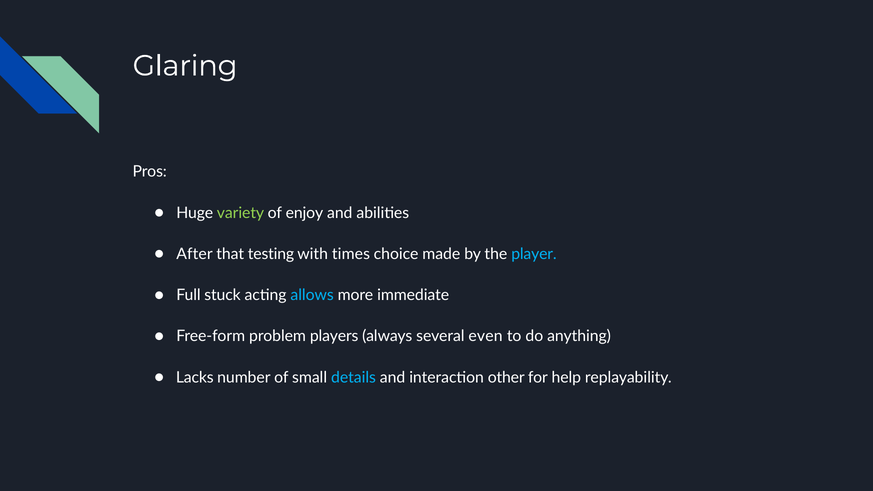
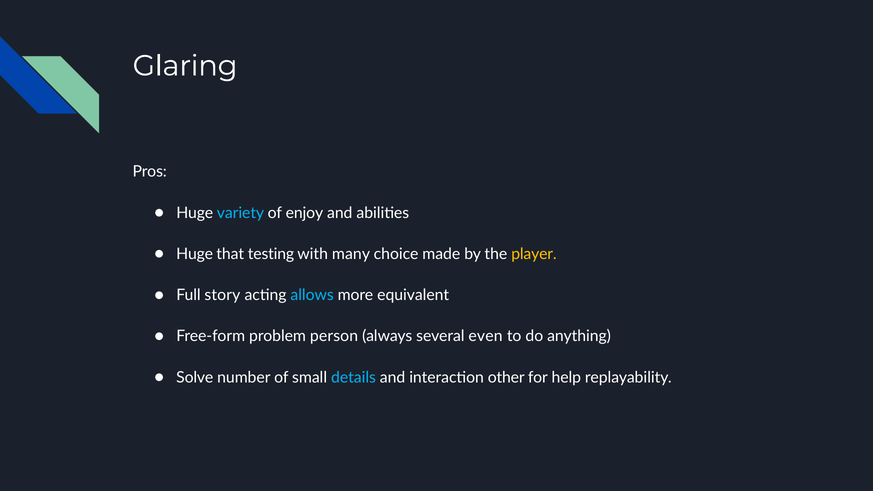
variety colour: light green -> light blue (240, 213)
After: After -> Huge (195, 254)
times: times -> many (351, 254)
player colour: light blue -> yellow (534, 254)
stuck: stuck -> story (222, 295)
immediate: immediate -> equivalent (413, 295)
players: players -> person (334, 336)
Lacks: Lacks -> Solve (195, 377)
